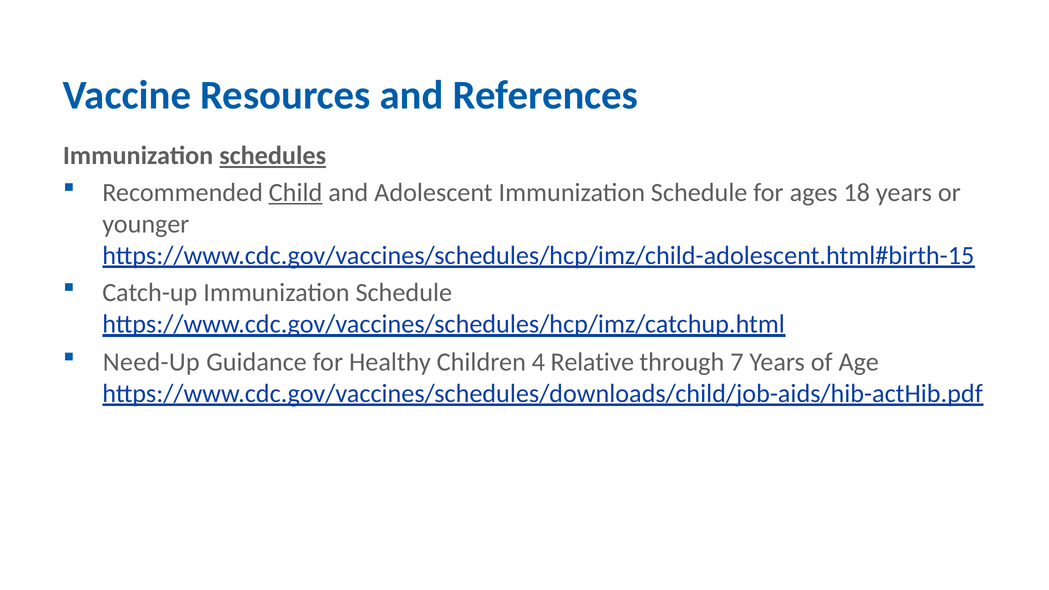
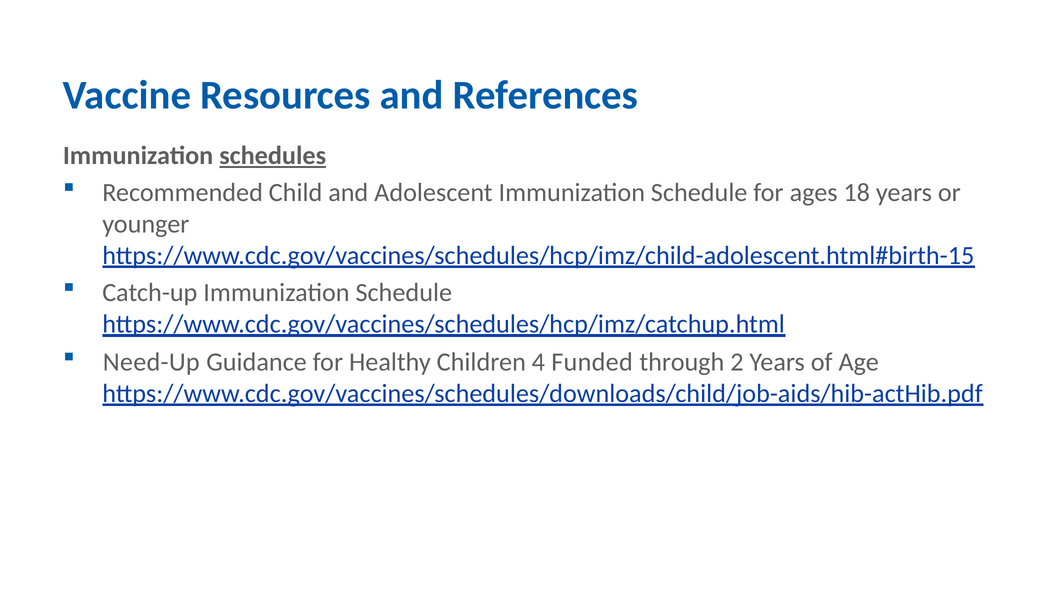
Child underline: present -> none (296, 192)
Relative: Relative -> Funded (592, 362)
7: 7 -> 2 (737, 362)
